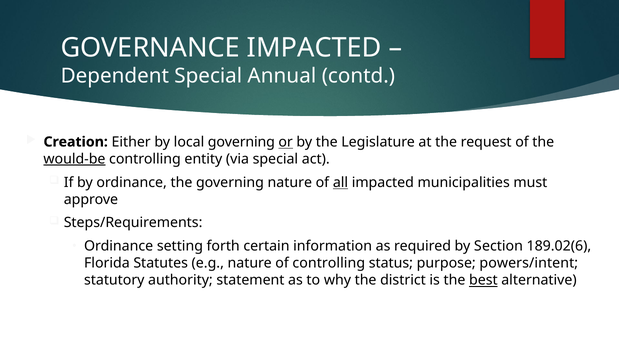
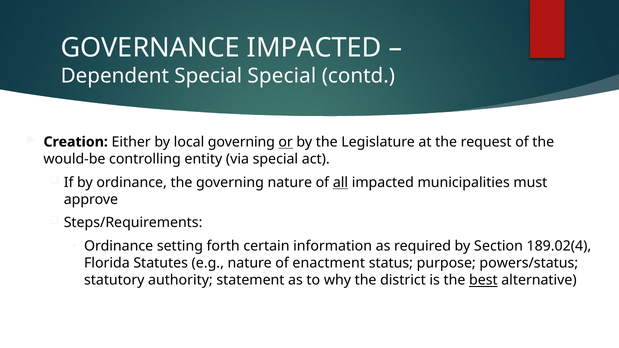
Special Annual: Annual -> Special (282, 76)
would-be underline: present -> none (74, 159)
189.02(6: 189.02(6 -> 189.02(4 (559, 246)
of controlling: controlling -> enactment (329, 263)
powers/intent: powers/intent -> powers/status (529, 263)
